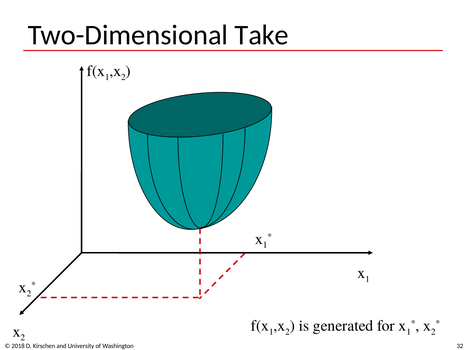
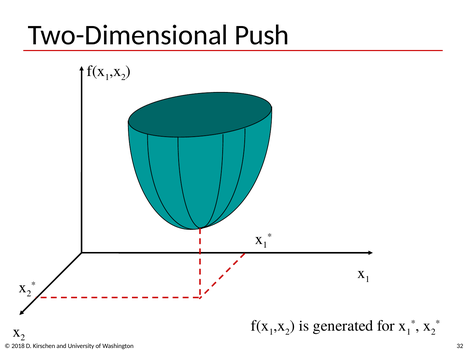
Take: Take -> Push (262, 35)
